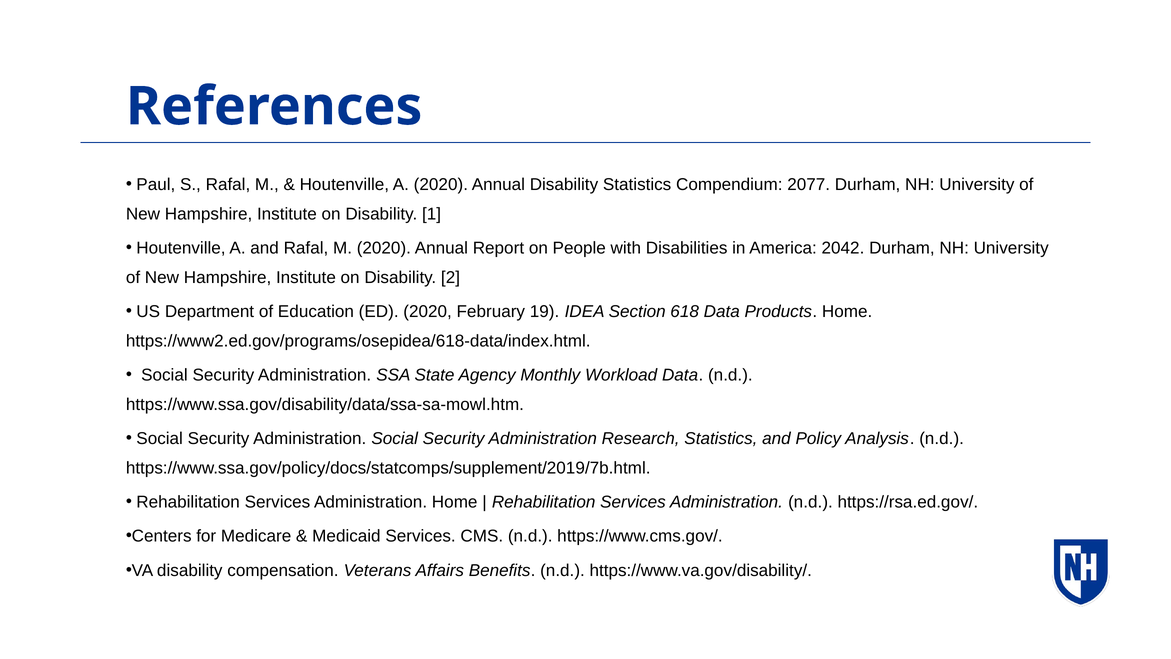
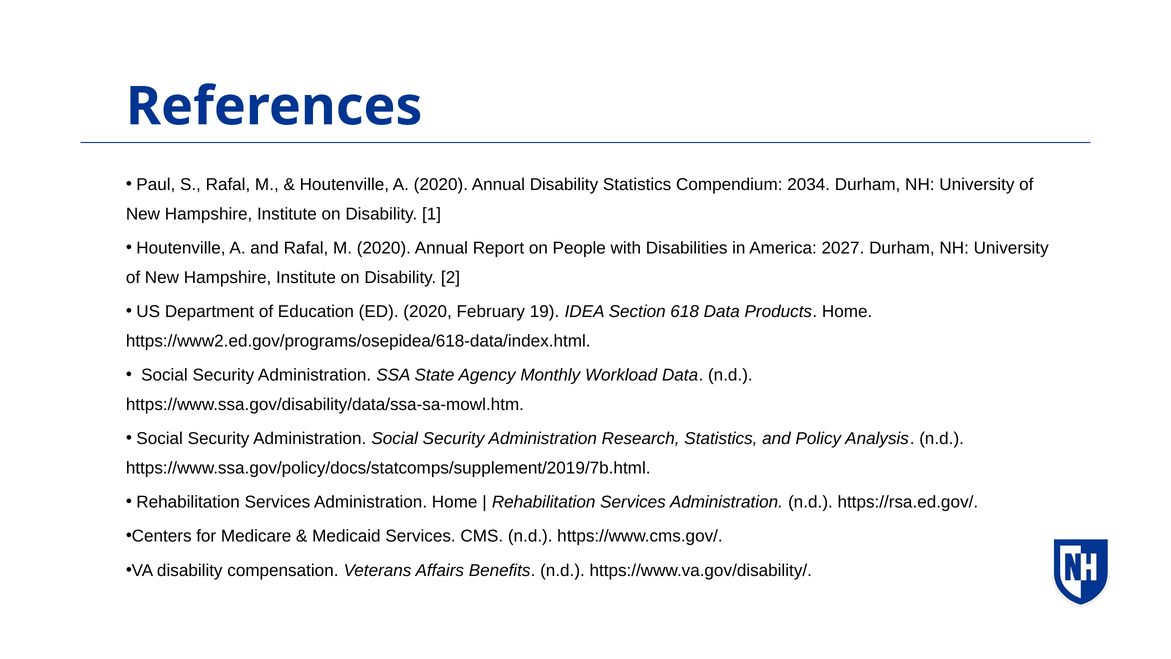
2077: 2077 -> 2034 (809, 185)
2042: 2042 -> 2027 (843, 248)
